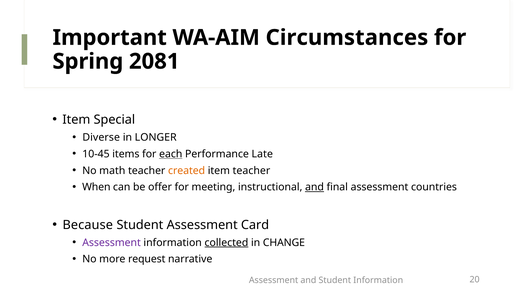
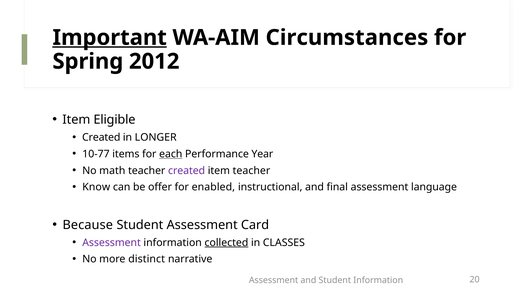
Important underline: none -> present (110, 38)
2081: 2081 -> 2012 (154, 61)
Special: Special -> Eligible (114, 120)
Diverse: Diverse -> Created (101, 137)
10-45: 10-45 -> 10-77 (96, 154)
Late: Late -> Year (262, 154)
created colour: orange -> purple (187, 171)
When: When -> Know (96, 187)
meeting: meeting -> enabled (213, 187)
and underline: present -> none (315, 187)
countries: countries -> language (434, 187)
CHANGE: CHANGE -> CLASSES (284, 243)
request: request -> distinct (147, 259)
